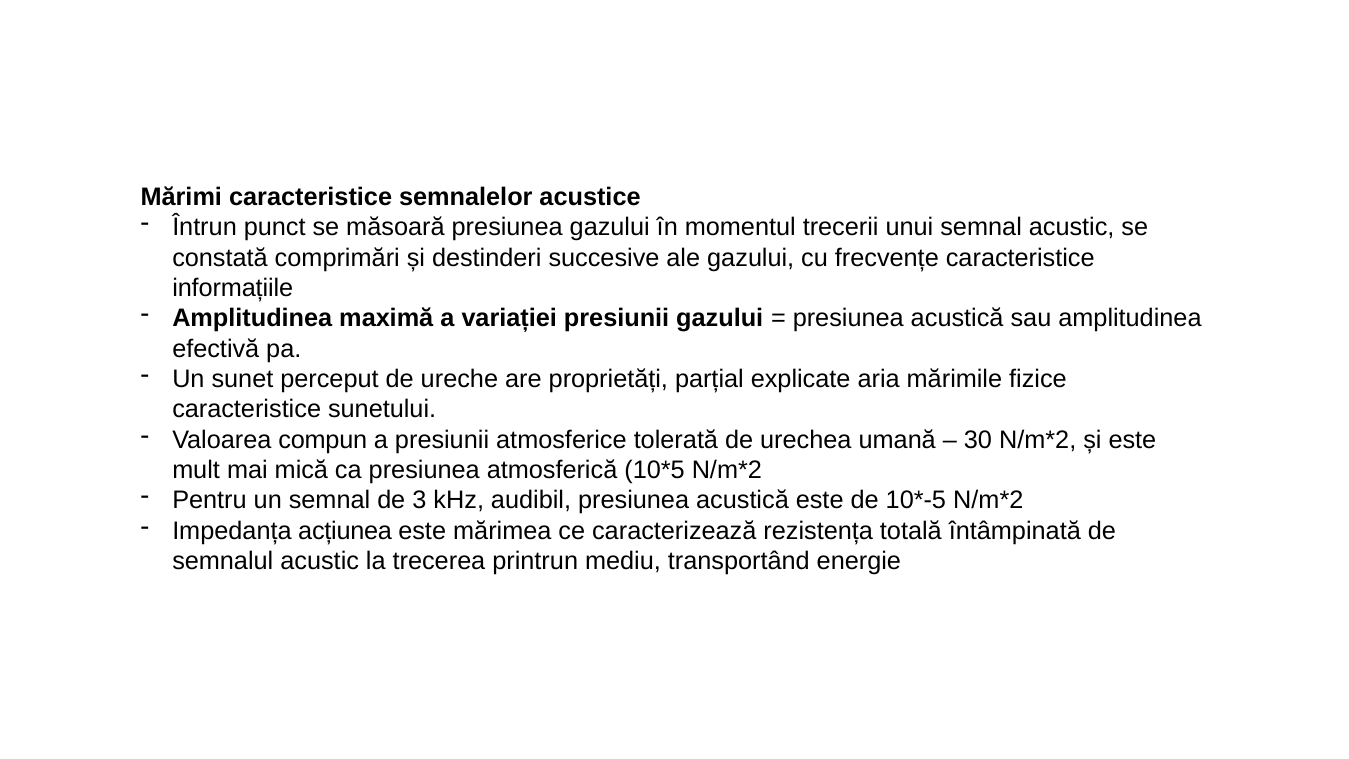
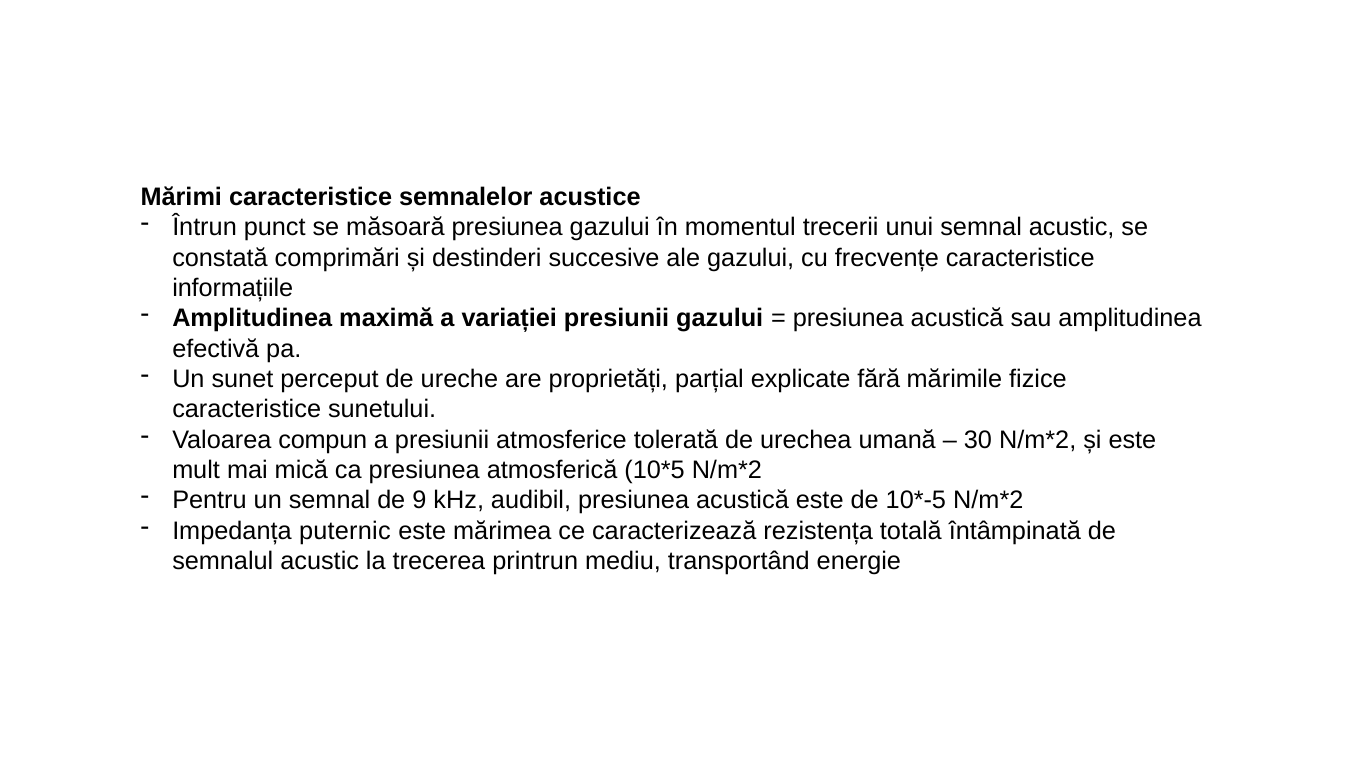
aria: aria -> fără (879, 379)
3: 3 -> 9 (419, 500)
acțiunea: acțiunea -> puternic (345, 531)
